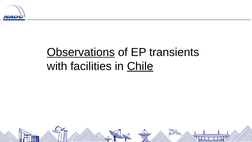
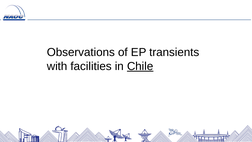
Observations underline: present -> none (81, 52)
